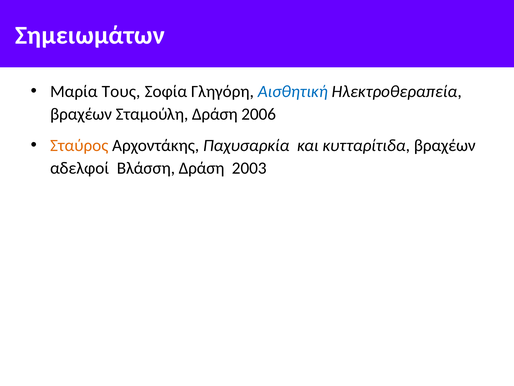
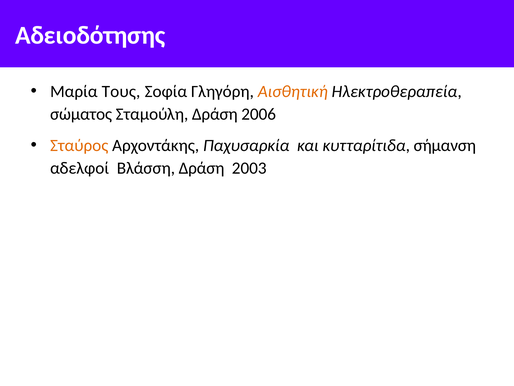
Σημειωμάτων: Σημειωμάτων -> Αδειοδότησης (90, 35)
Αισθητική colour: blue -> orange (293, 91)
βραχέων: βραχέων -> σώματος (81, 114)
κυτταρίτιδα βραχέων: βραχέων -> σήμανση (445, 145)
